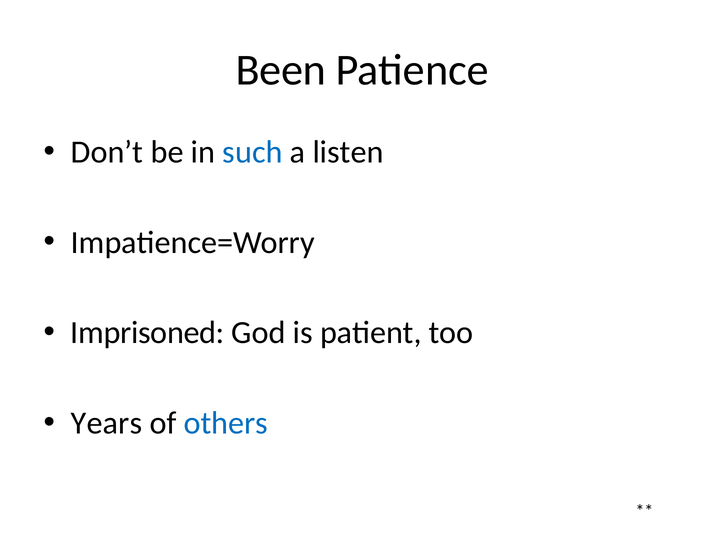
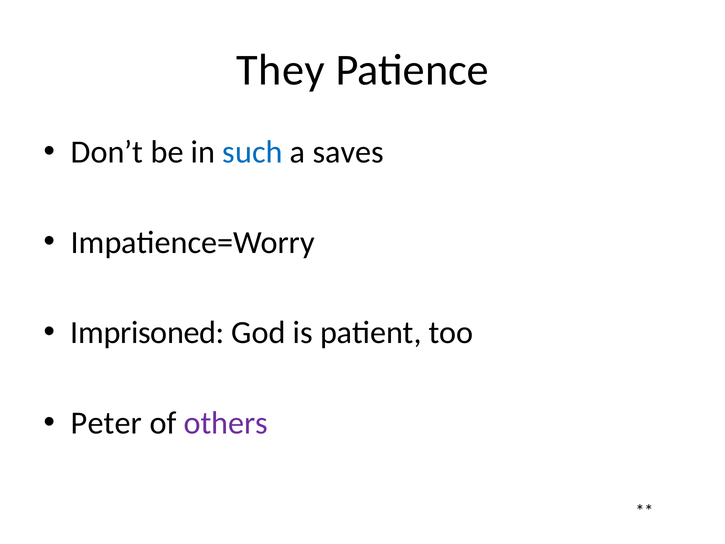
Been: Been -> They (280, 70)
listen: listen -> saves (348, 152)
Years: Years -> Peter (106, 423)
others colour: blue -> purple (226, 423)
